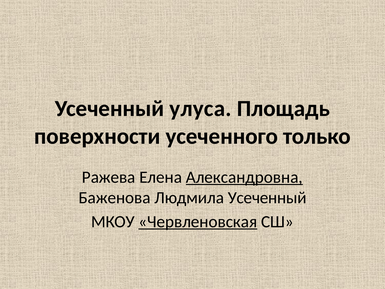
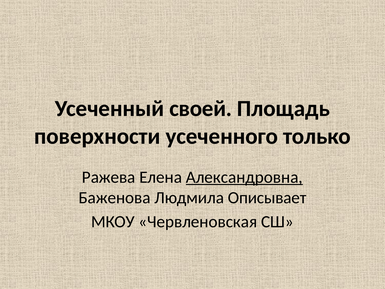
улуса: улуса -> своей (201, 108)
Людмила Усеченный: Усеченный -> Описывает (267, 198)
Червленовская underline: present -> none (198, 222)
